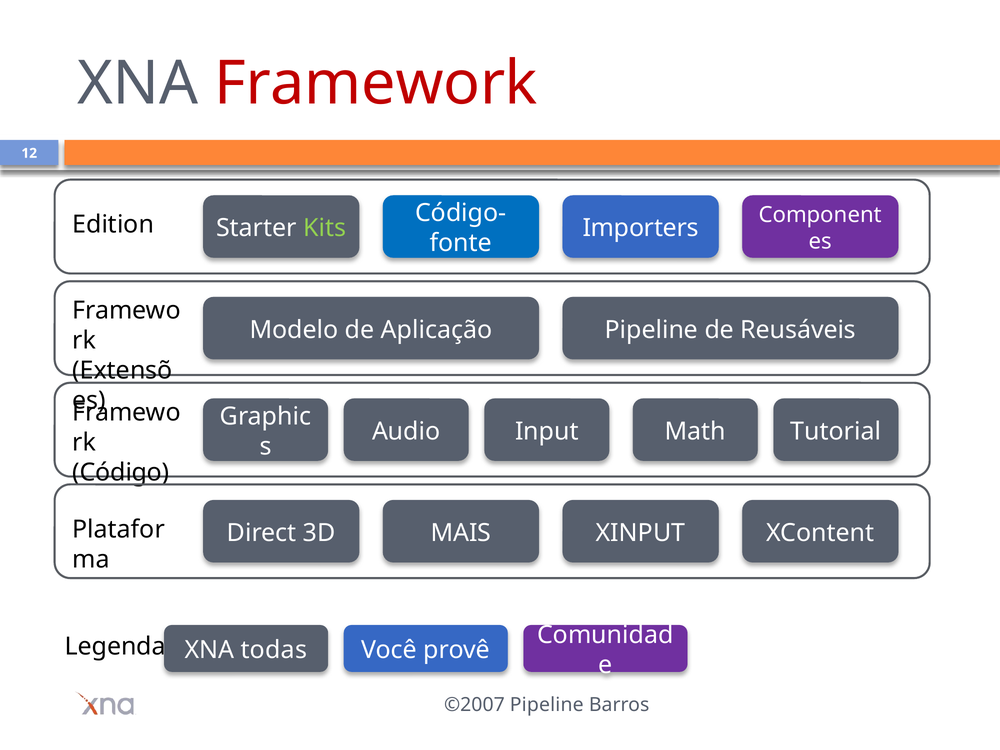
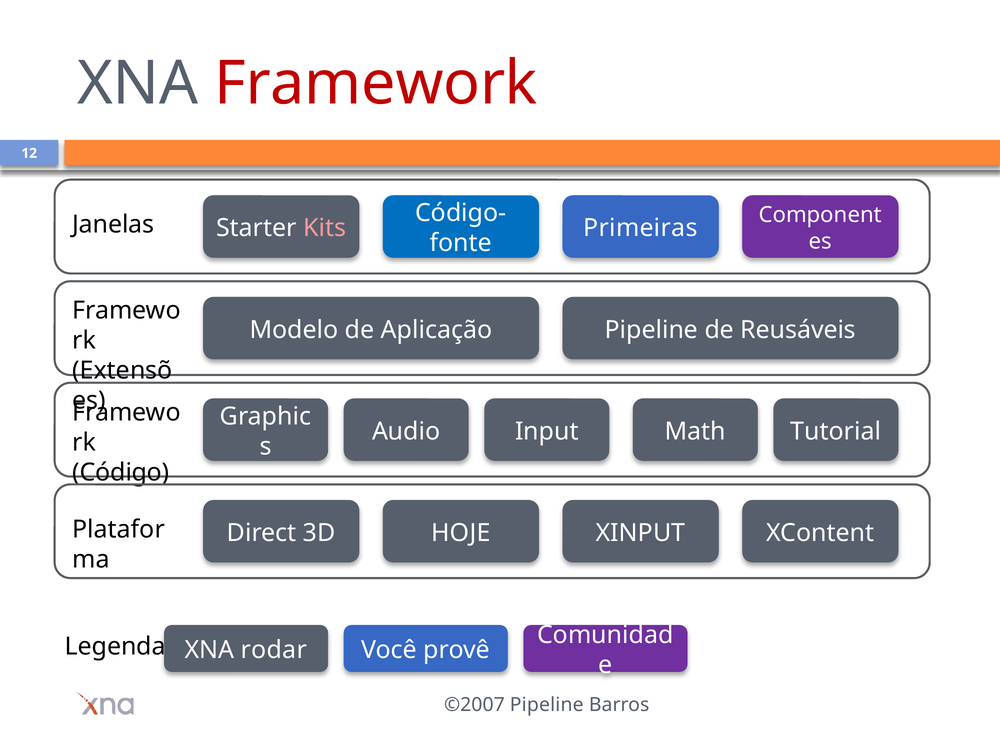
Edition: Edition -> Janelas (113, 225)
Kits colour: light green -> pink (325, 228)
Importers: Importers -> Primeiras (640, 228)
MAIS: MAIS -> HOJE (461, 533)
todas: todas -> rodar (274, 650)
